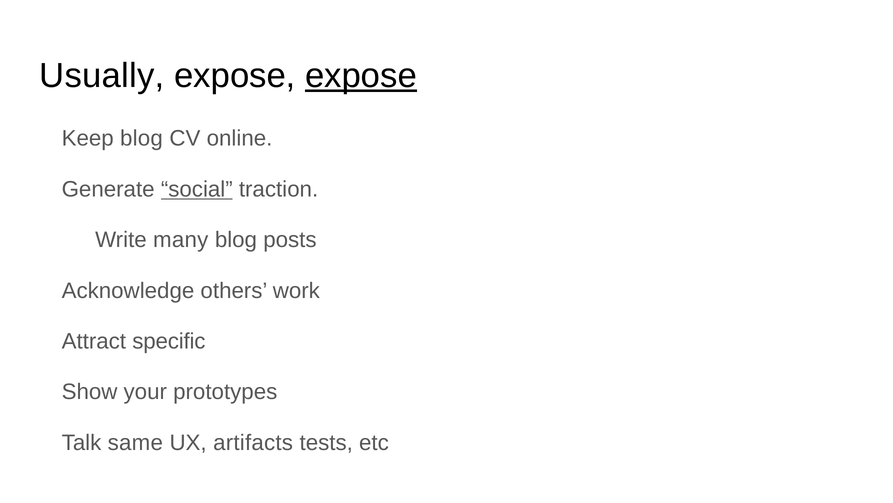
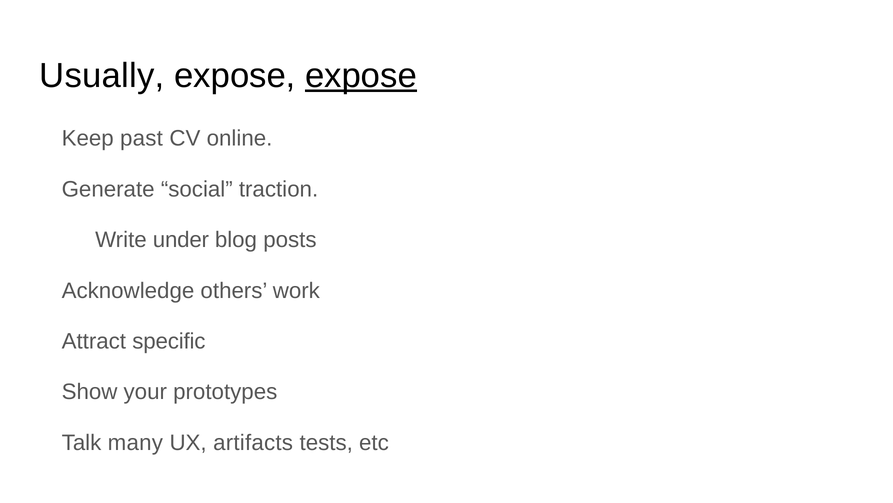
Keep blog: blog -> past (141, 138)
social underline: present -> none (197, 189)
many: many -> under (181, 240)
same: same -> many (135, 442)
